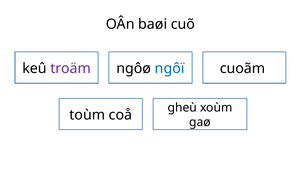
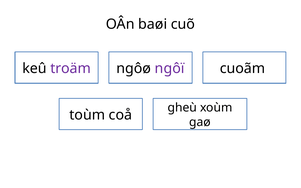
ngôï colour: blue -> purple (170, 69)
